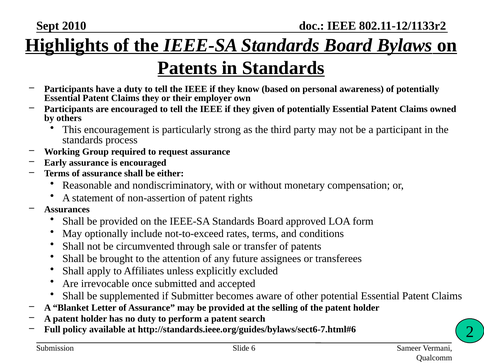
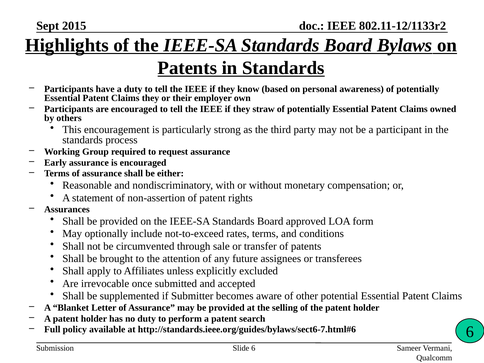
2010: 2010 -> 2015 (74, 26)
given: given -> straw (264, 109)
2: 2 -> 6 (470, 332)
